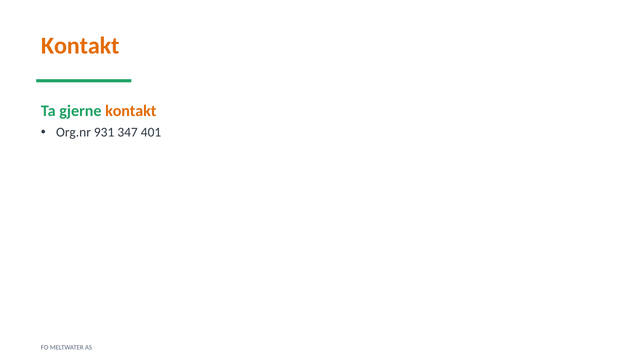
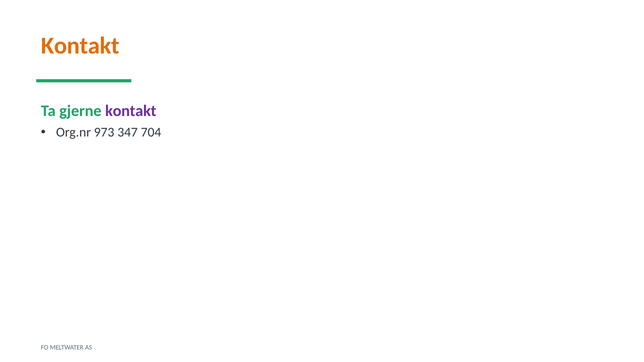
kontakt colour: orange -> purple (131, 111)
931: 931 -> 973 (104, 132)
401: 401 -> 704 (151, 132)
